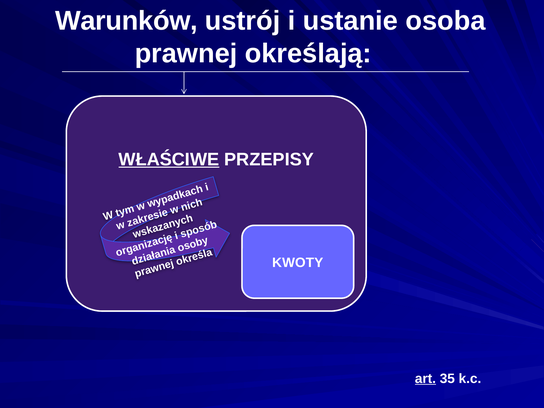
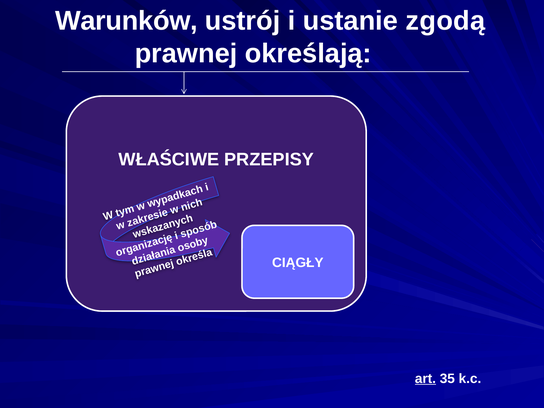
osoba: osoba -> zgodą (445, 21)
WŁAŚCIWE underline: present -> none (169, 159)
KWOTY: KWOTY -> CIĄGŁY (298, 263)
